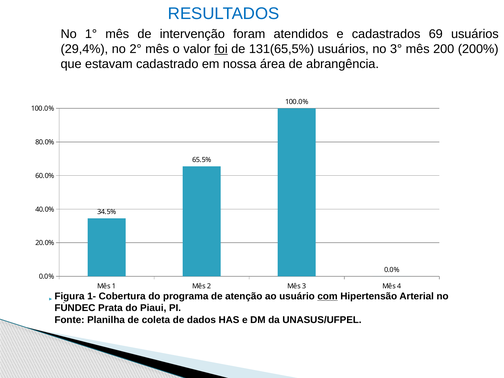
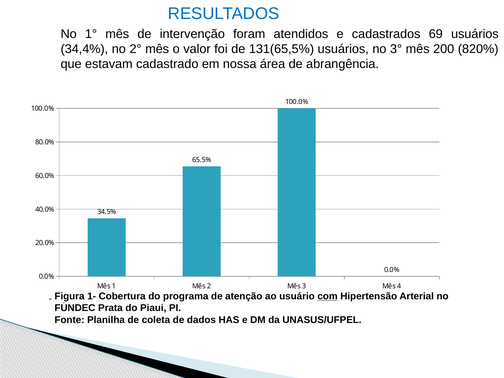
29,4%: 29,4% -> 34,4% (84, 49)
foi underline: present -> none (221, 49)
200%: 200% -> 820% (478, 49)
